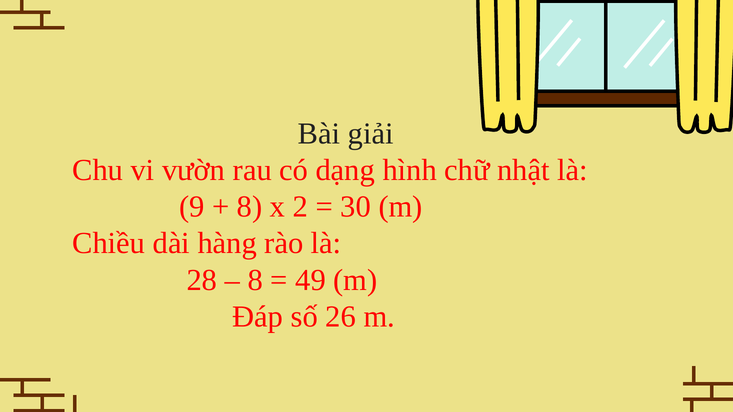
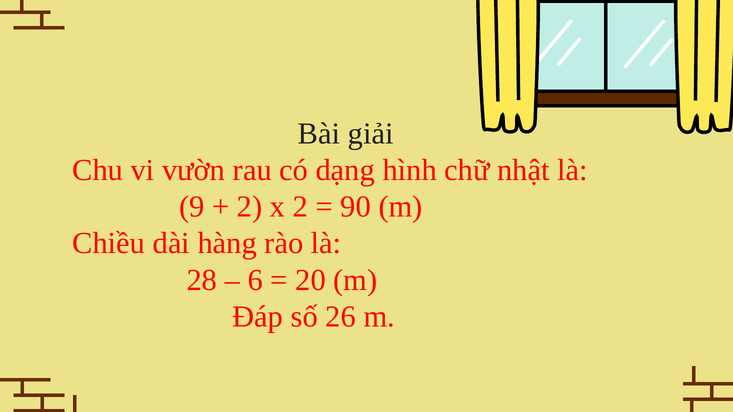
8: 8 -> 2 (250, 207)
30: 30 -> 90 (356, 207)
8: 8 -> 6 (255, 280)
49: 49 -> 20 (311, 280)
